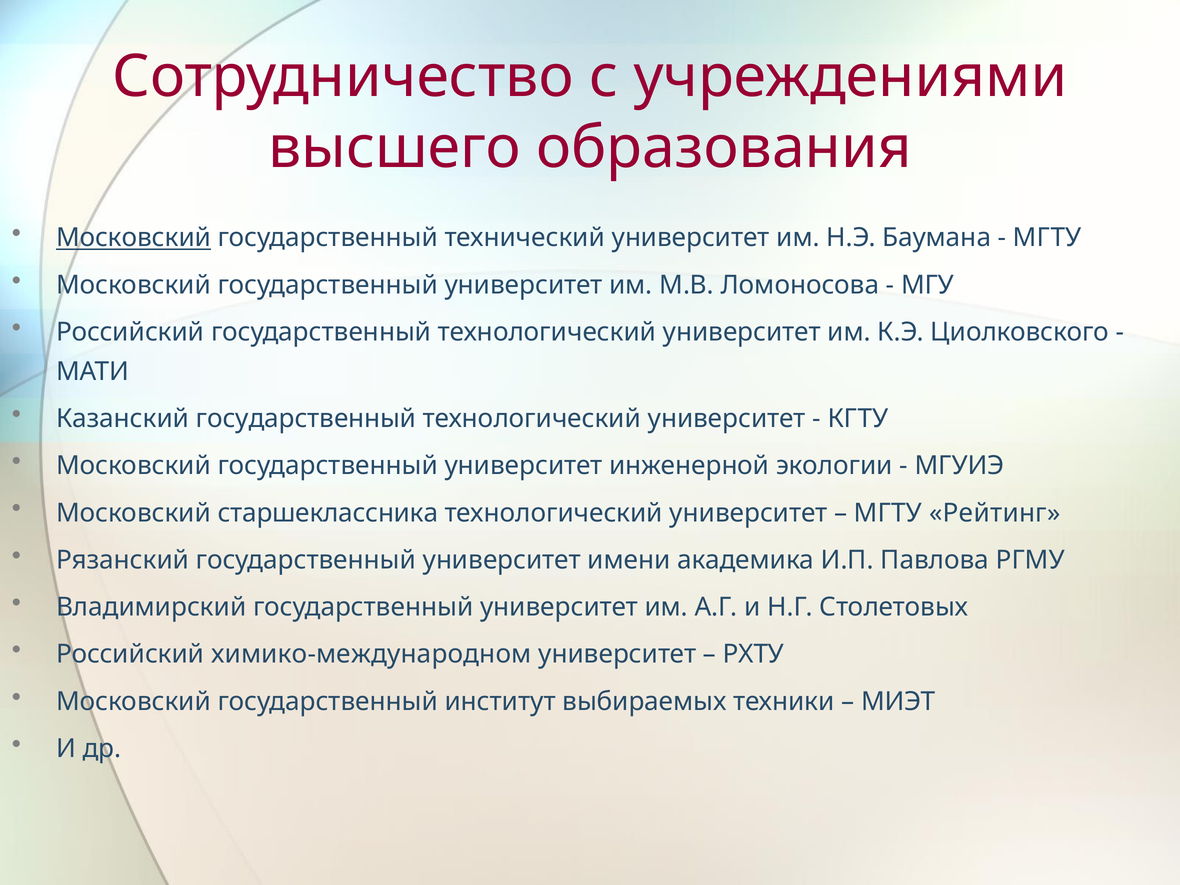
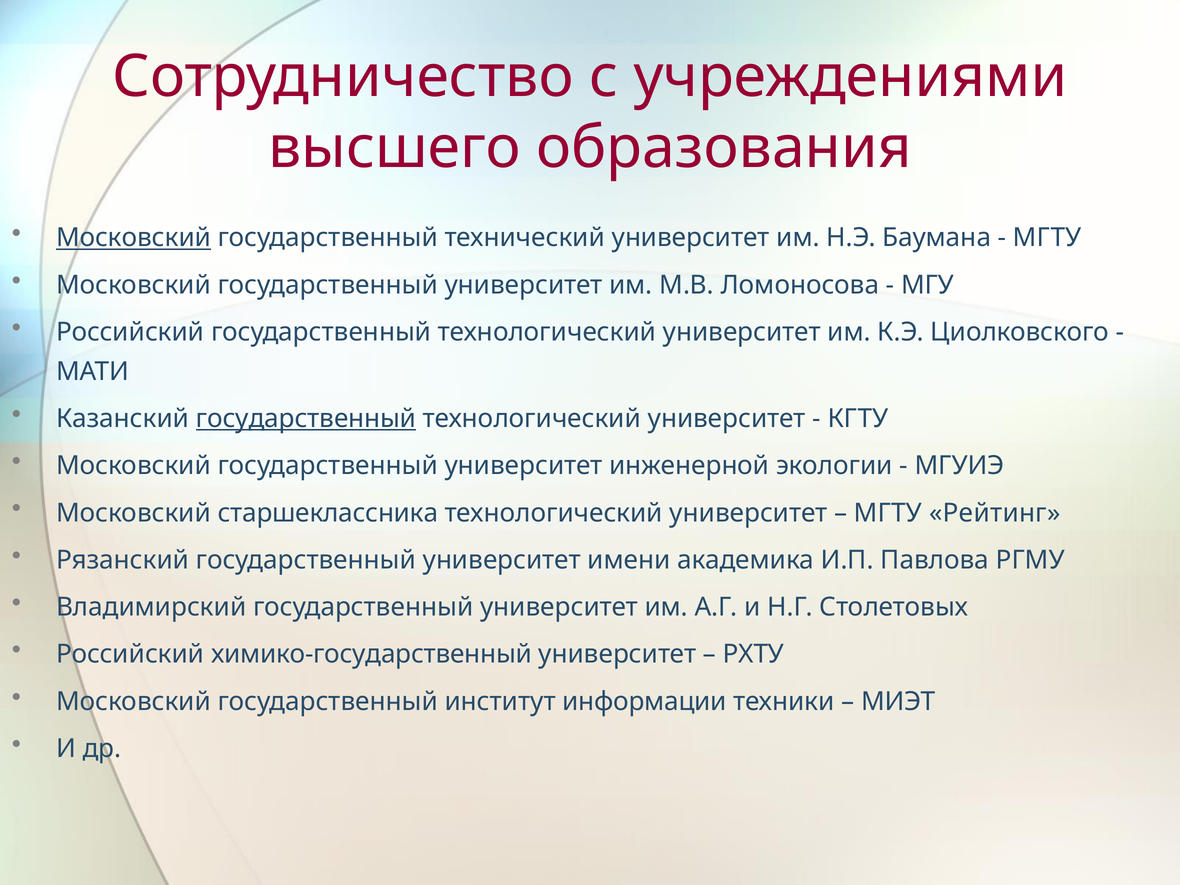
государственный underline: none -> present (306, 419)
химико-международном: химико-международном -> химико-государственный (372, 654)
выбираемых: выбираемых -> информации (644, 701)
